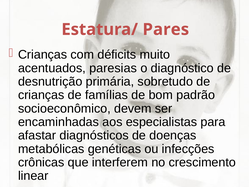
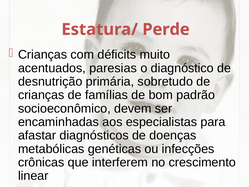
Pares: Pares -> Perde (166, 29)
